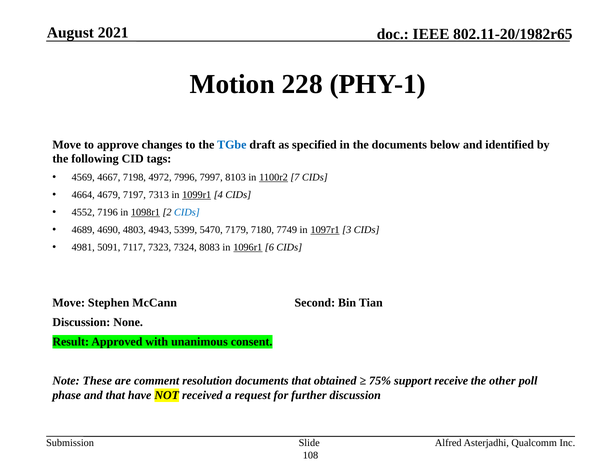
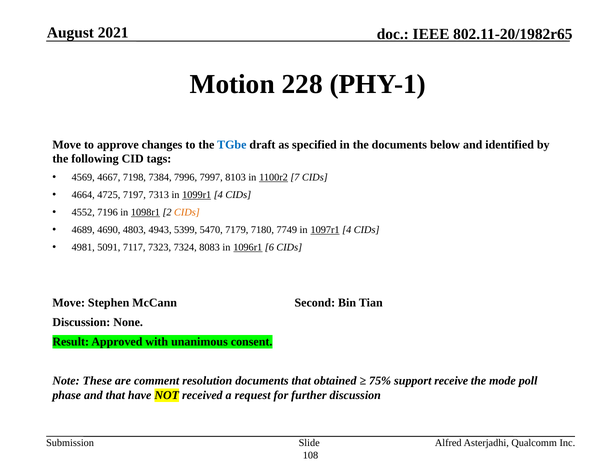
4972: 4972 -> 7384 (160, 177)
4679: 4679 -> 4725 (109, 195)
CIDs colour: blue -> orange (187, 212)
1097r1 3: 3 -> 4 (347, 230)
other: other -> mode (502, 381)
